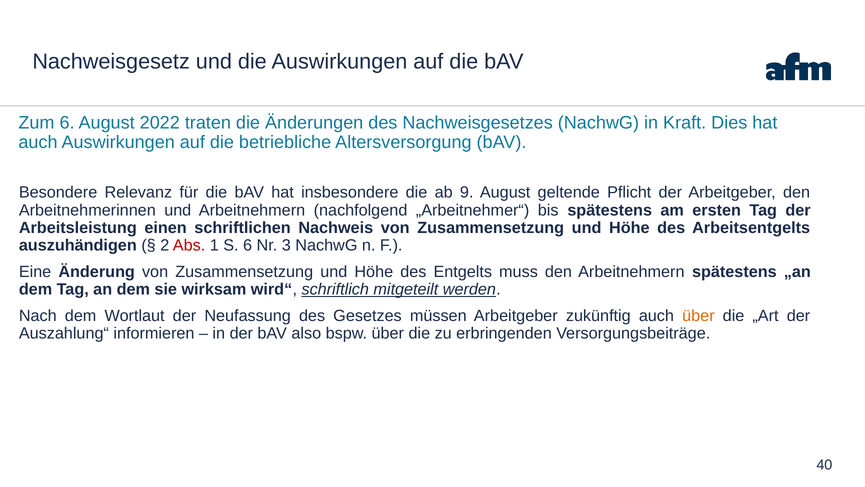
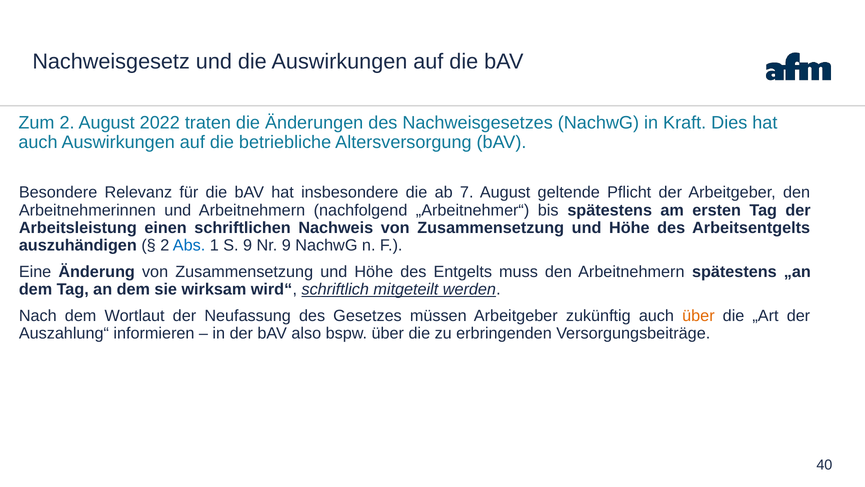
Zum 6: 6 -> 2 (67, 123)
9: 9 -> 7 (467, 192)
Abs colour: red -> blue (189, 245)
S 6: 6 -> 9 (248, 245)
Nr 3: 3 -> 9 (286, 245)
